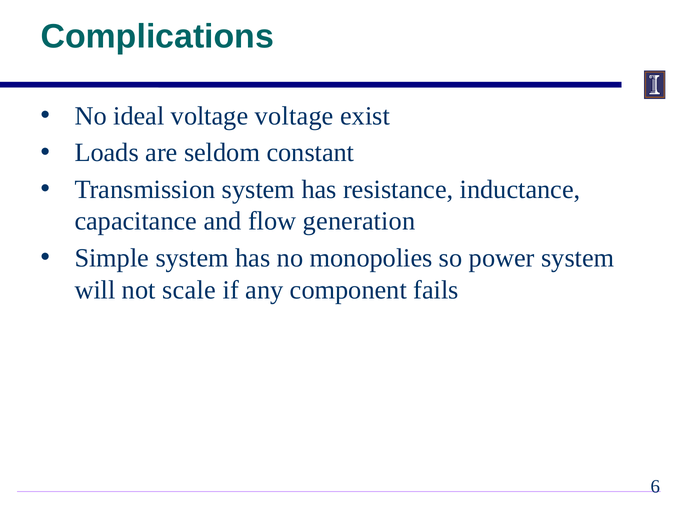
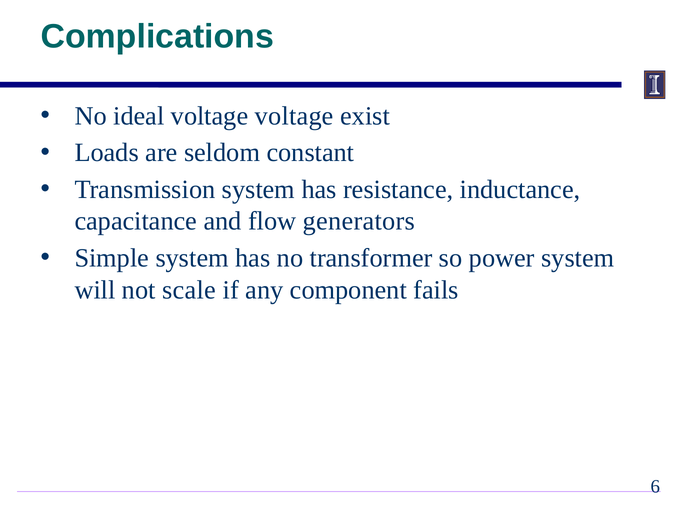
generation: generation -> generators (359, 222)
monopolies: monopolies -> transformer (371, 258)
